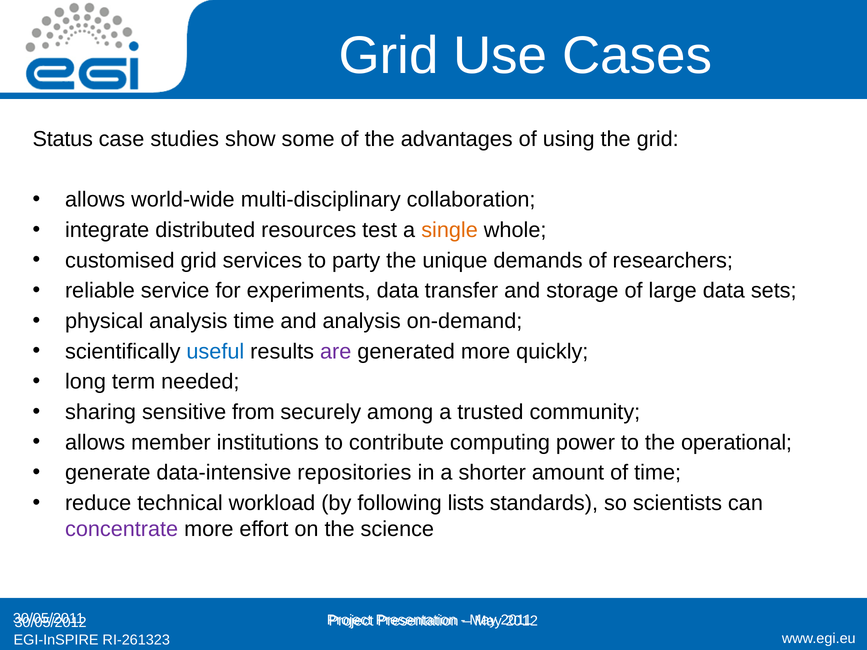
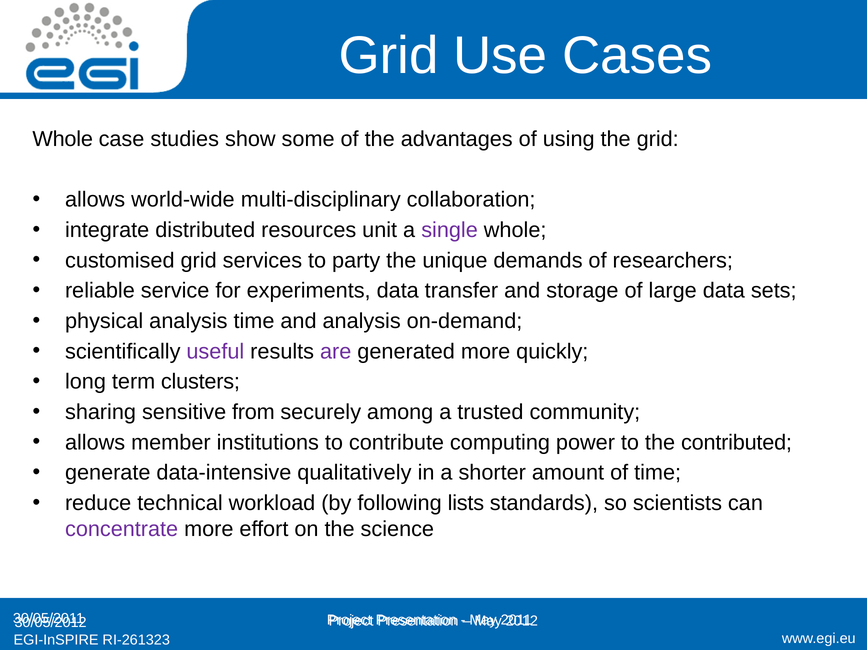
Status: Status -> Whole (63, 139)
test: test -> unit (380, 230)
single colour: orange -> purple (450, 230)
useful colour: blue -> purple (215, 352)
needed: needed -> clusters (200, 382)
operational: operational -> contributed (737, 443)
repositories: repositories -> qualitatively (354, 473)
